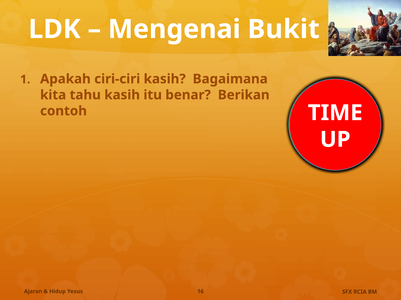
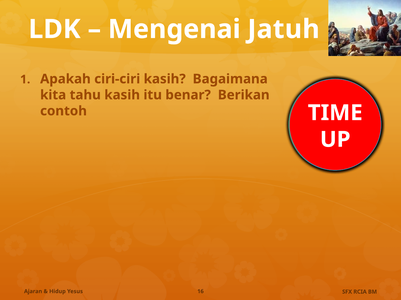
Bukit: Bukit -> Jatuh (284, 29)
